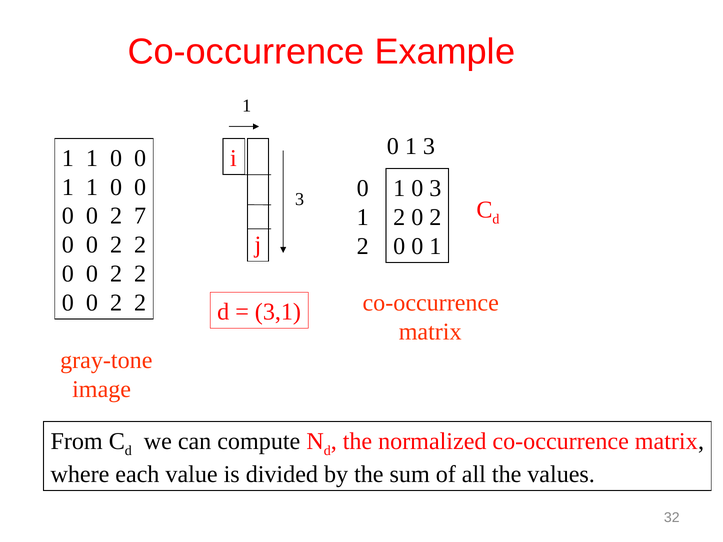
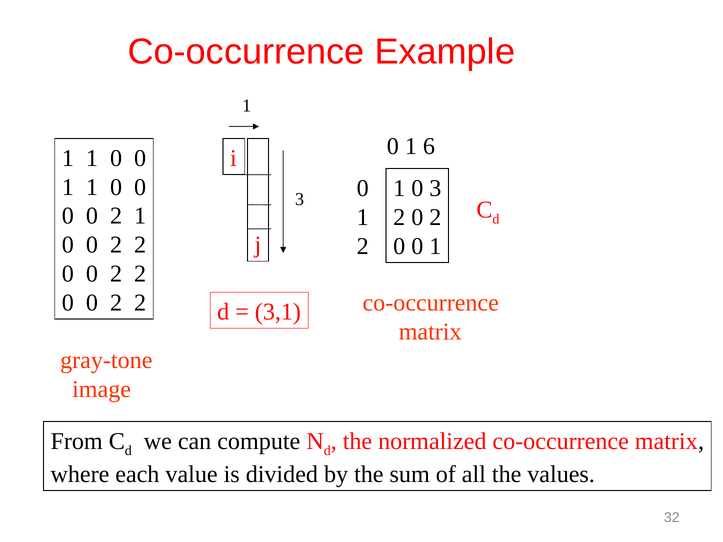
0 1 3: 3 -> 6 (429, 146)
0 2 7: 7 -> 1 (140, 216)
